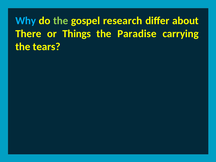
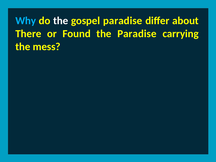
the colour: light green -> white (61, 21)
gospel research: research -> paradise (123, 21)
Things: Things -> Found (77, 34)
tears: tears -> mess (47, 47)
